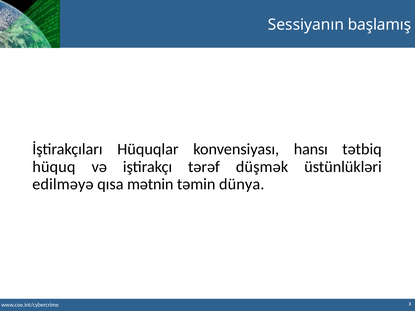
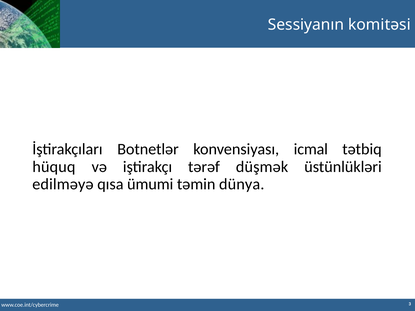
başlamış: başlamış -> komitəsi (379, 25)
Hüquqlar: Hüquqlar -> Botnetlər (148, 149)
hansı: hansı -> icmal (311, 149)
mətnin: mətnin -> ümumi (150, 184)
